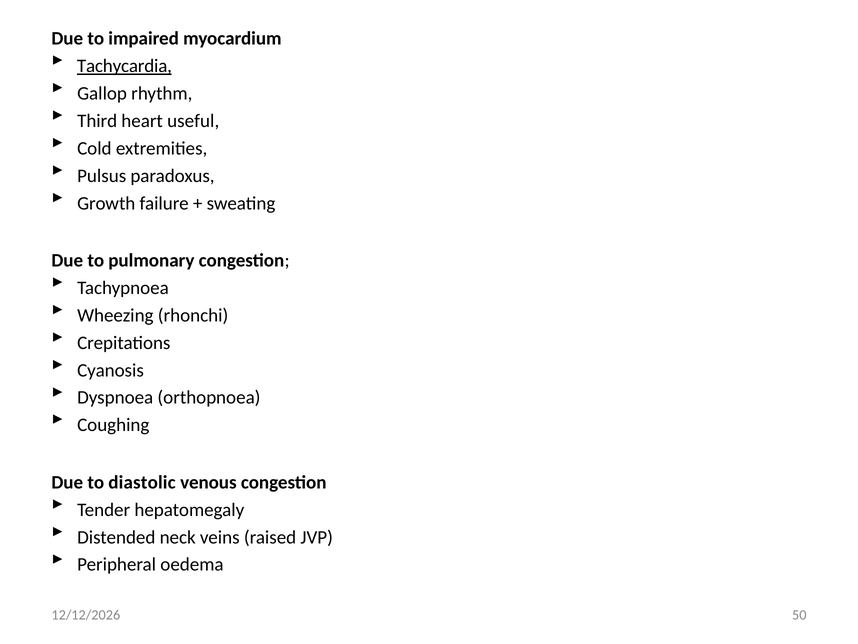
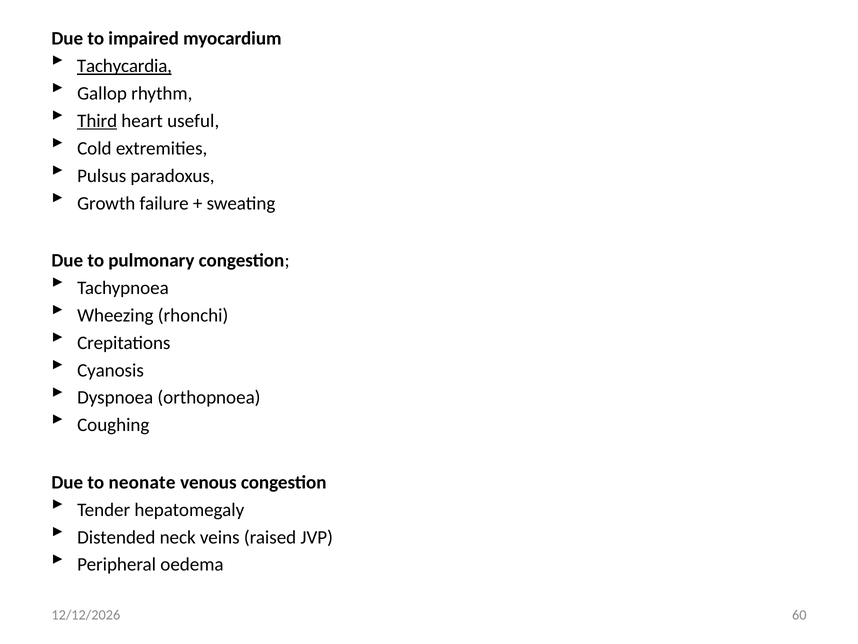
Third underline: none -> present (97, 121)
diastolic: diastolic -> neonate (142, 482)
50: 50 -> 60 (799, 614)
